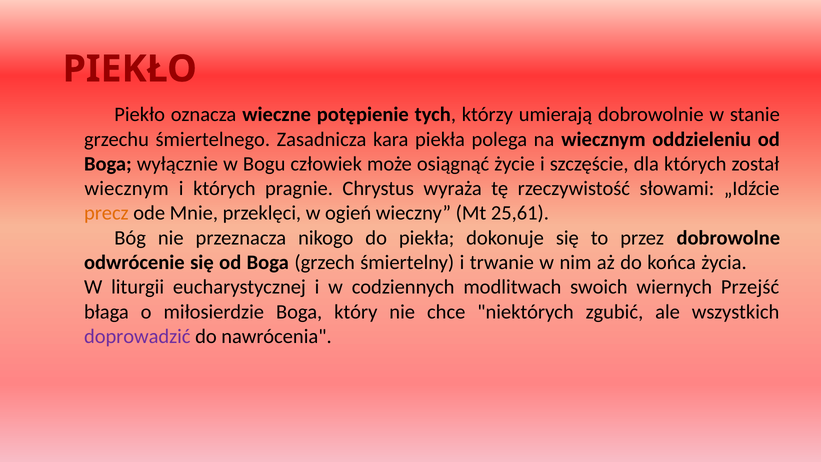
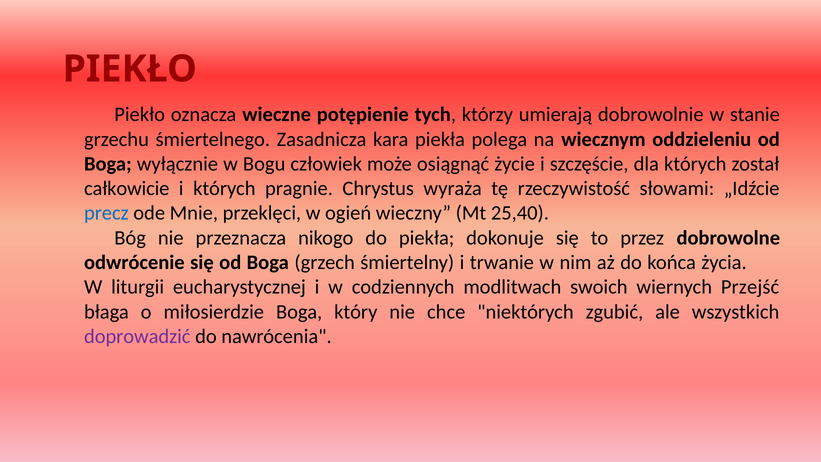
wiecznym: wiecznym -> całkowicie (127, 188)
precz colour: orange -> blue (106, 213)
25,61: 25,61 -> 25,40 (520, 213)
